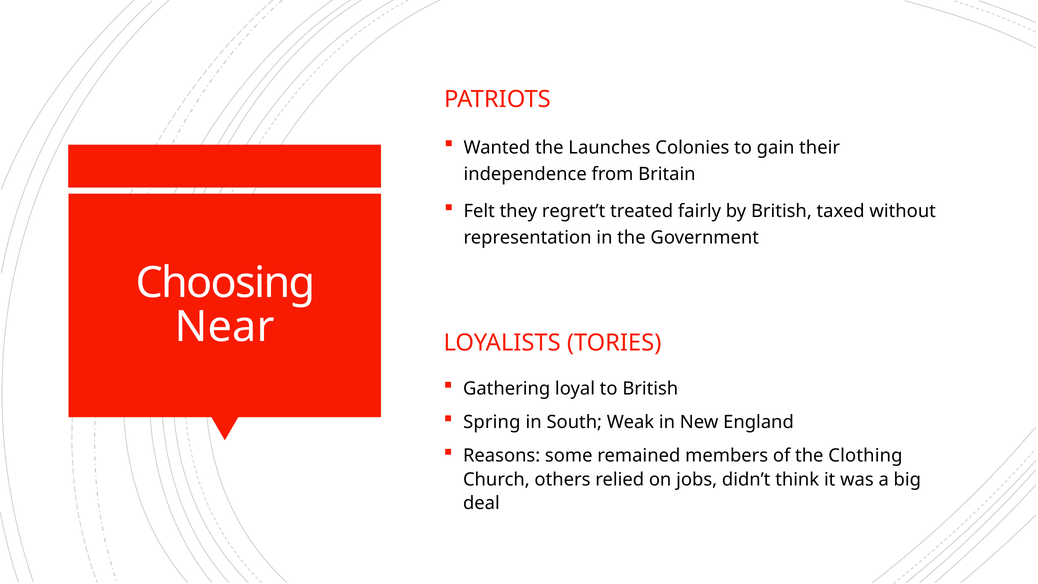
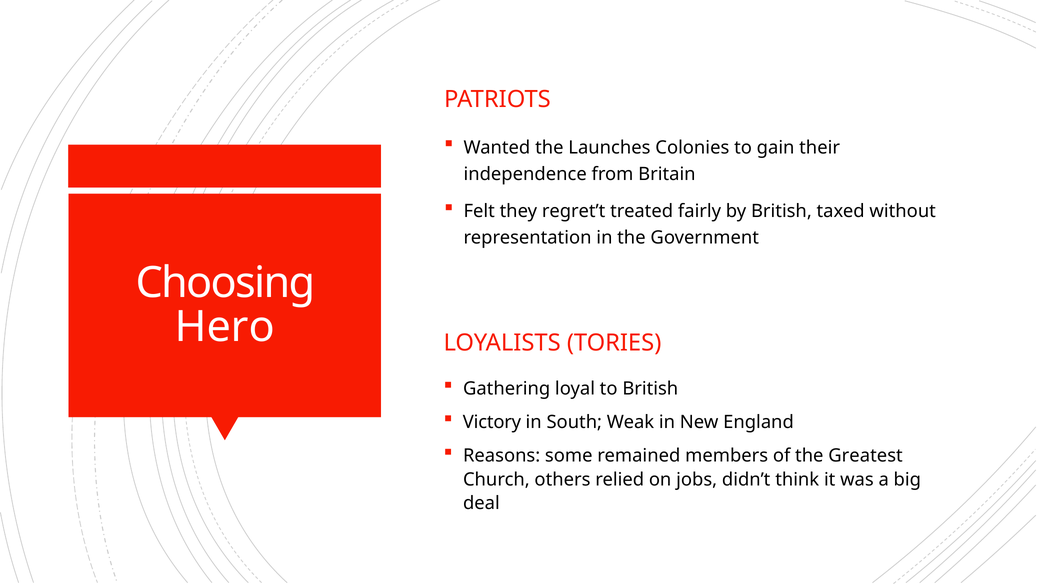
Near: Near -> Hero (225, 327)
Spring: Spring -> Victory (492, 422)
Clothing: Clothing -> Greatest (866, 456)
